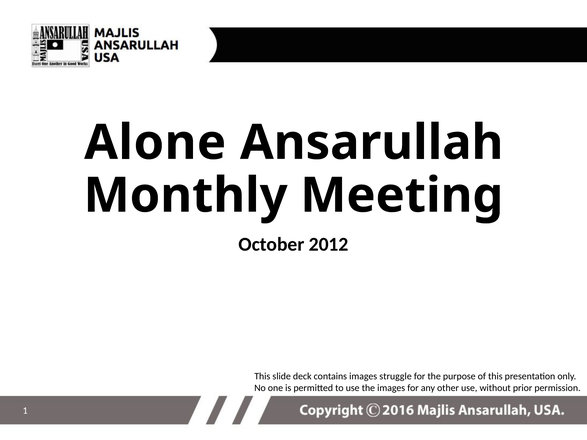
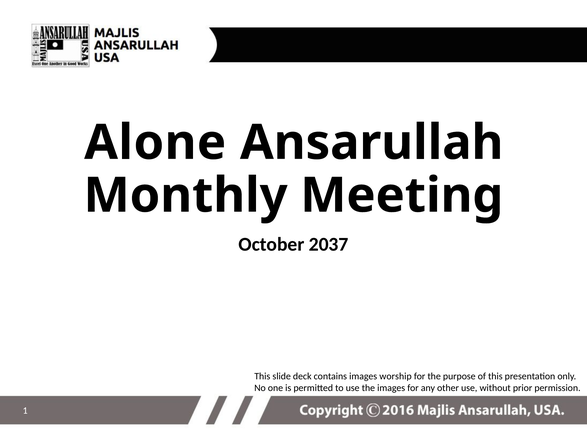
2012: 2012 -> 2037 (329, 245)
struggle: struggle -> worship (396, 376)
